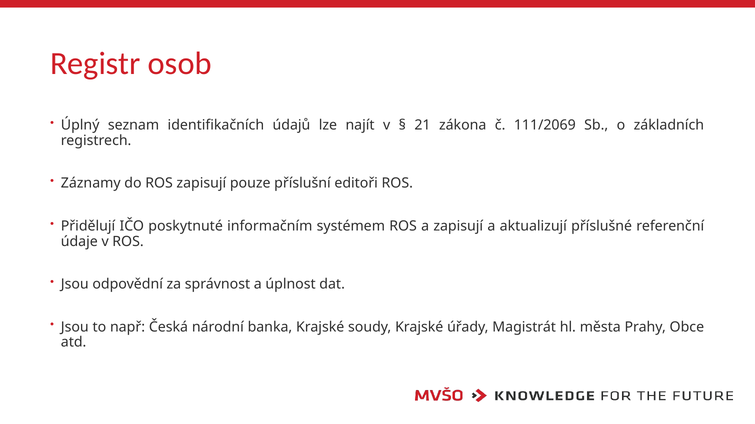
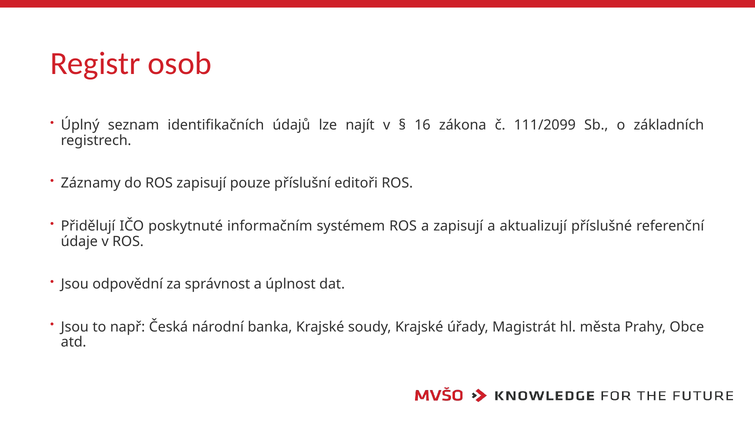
21: 21 -> 16 (422, 125)
111/2069: 111/2069 -> 111/2099 (545, 125)
